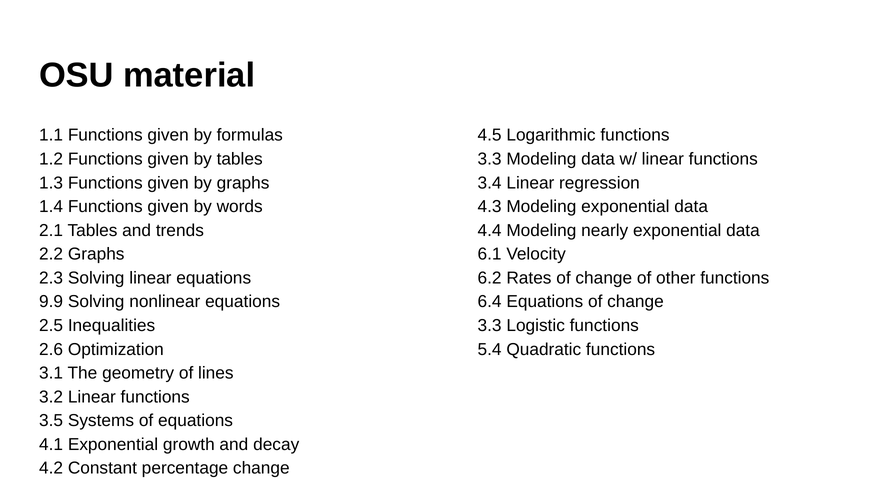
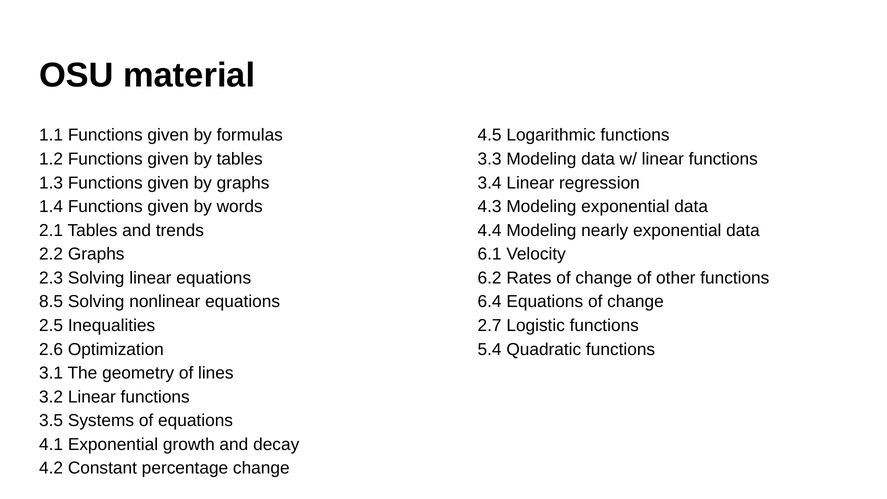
9.9: 9.9 -> 8.5 (51, 302)
3.3: 3.3 -> 2.7 (490, 326)
